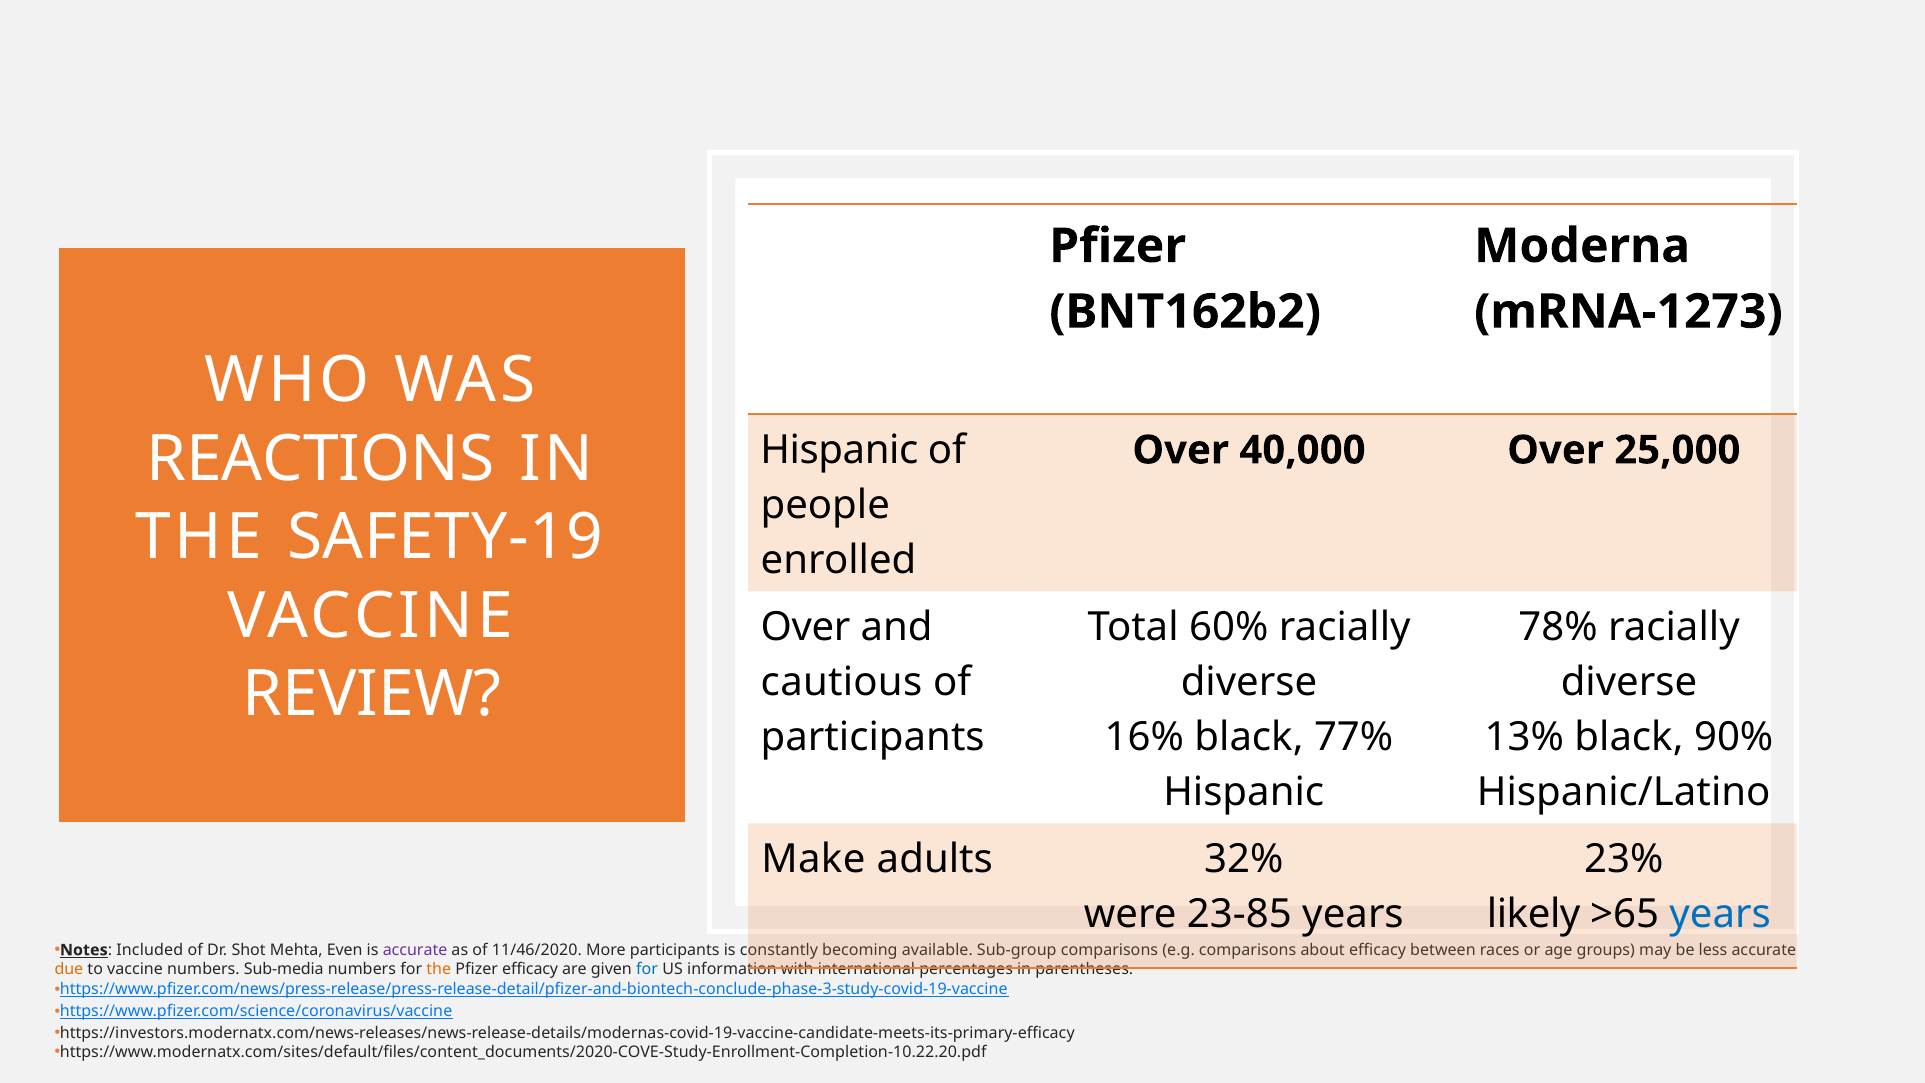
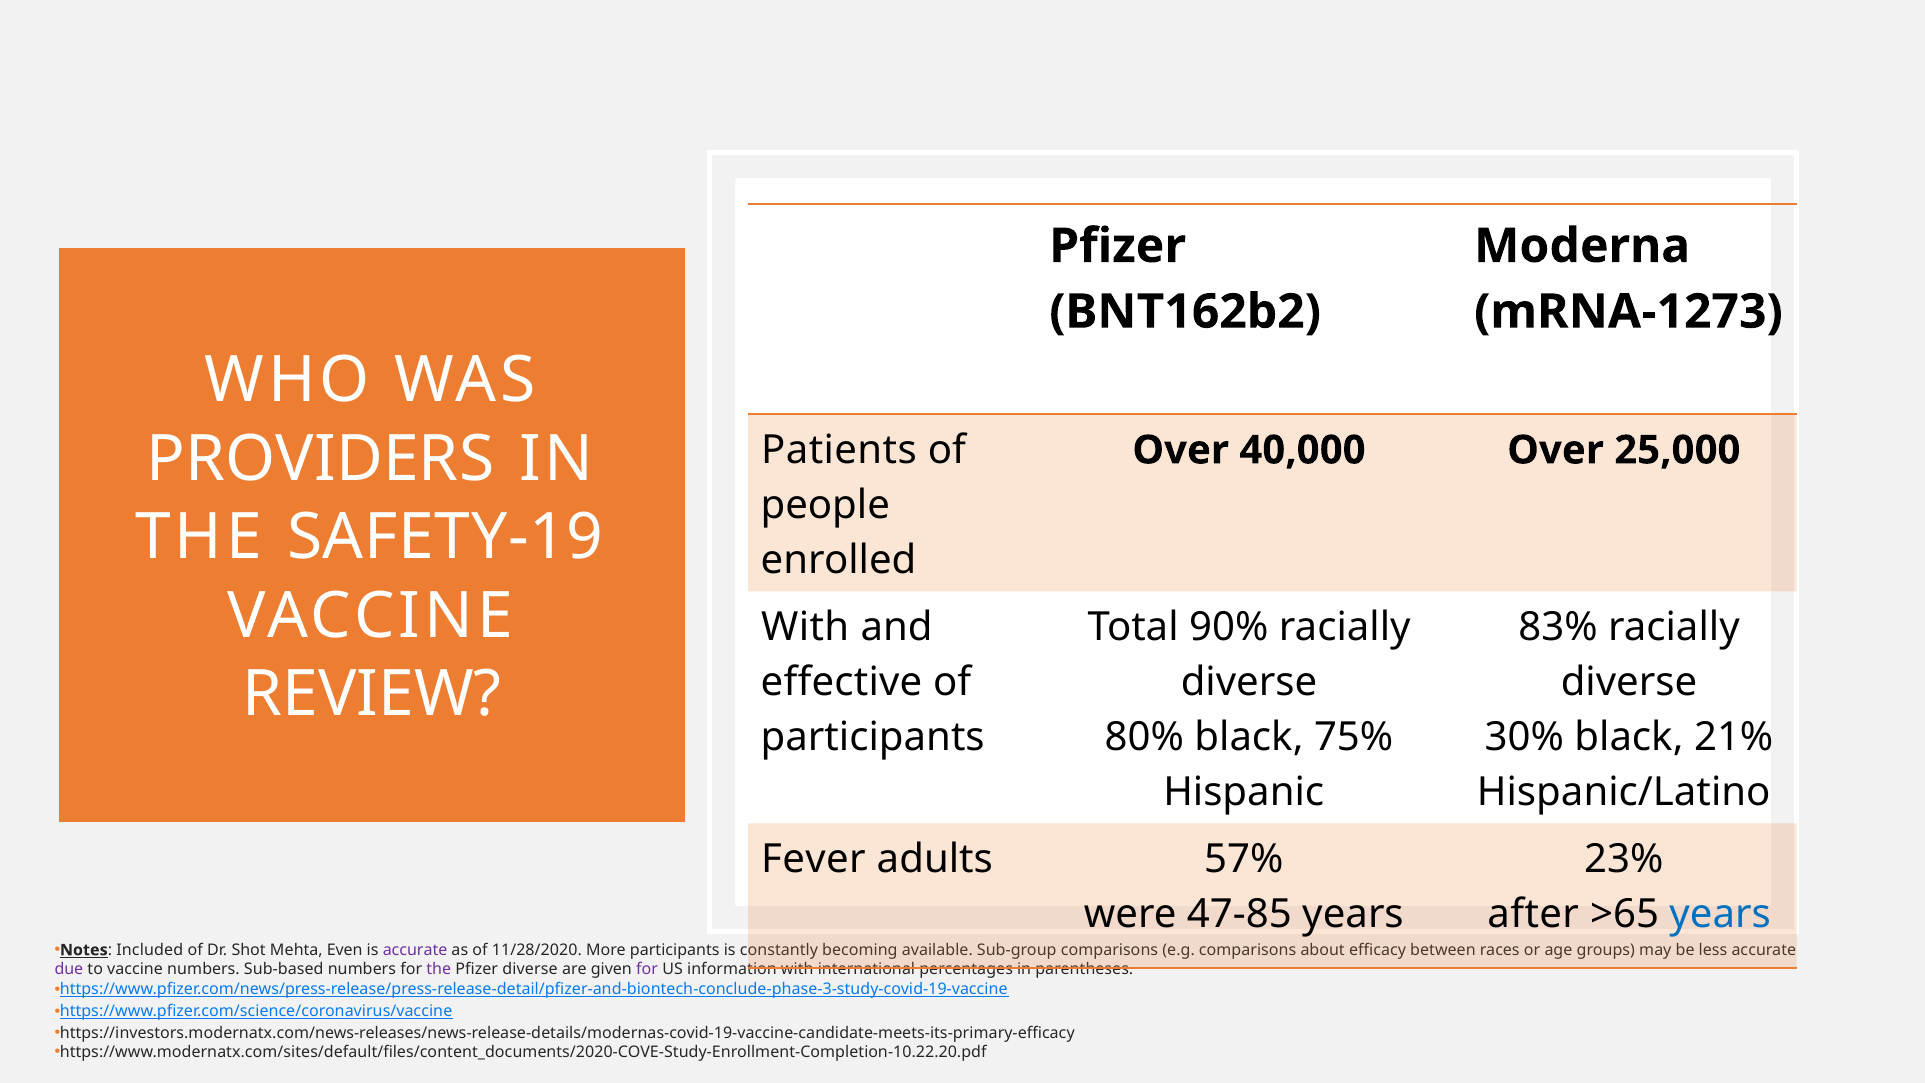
Hispanic: Hispanic -> Patients (839, 450)
REACTIONS: REACTIONS -> PROVIDERS (320, 459)
Over: Over -> With (805, 627)
60%: 60% -> 90% (1229, 627)
78%: 78% -> 83% (1558, 627)
cautious: cautious -> effective (842, 682)
16%: 16% -> 80% (1144, 737)
77%: 77% -> 75% (1354, 737)
13%: 13% -> 30% (1524, 737)
90%: 90% -> 21% (1734, 737)
Make: Make -> Fever (813, 859)
32%: 32% -> 57% (1244, 859)
23-85: 23-85 -> 47-85 (1239, 914)
likely: likely -> after (1533, 914)
11/46/2020: 11/46/2020 -> 11/28/2020 (537, 950)
due colour: orange -> purple (69, 969)
Sub-media: Sub-media -> Sub-based (284, 969)
the colour: orange -> purple (439, 969)
Pfizer efficacy: efficacy -> diverse (530, 969)
for colour: blue -> purple (647, 969)
